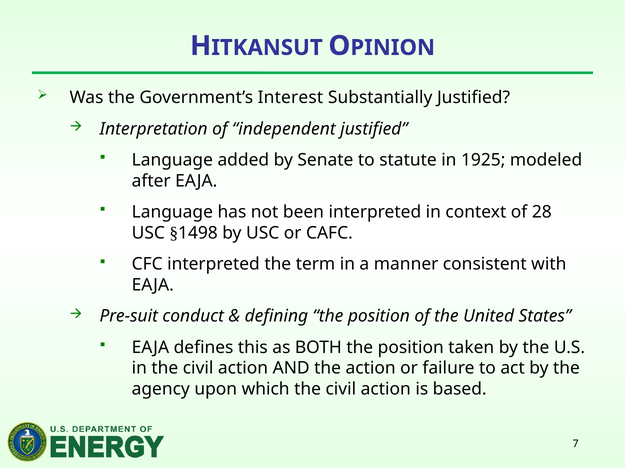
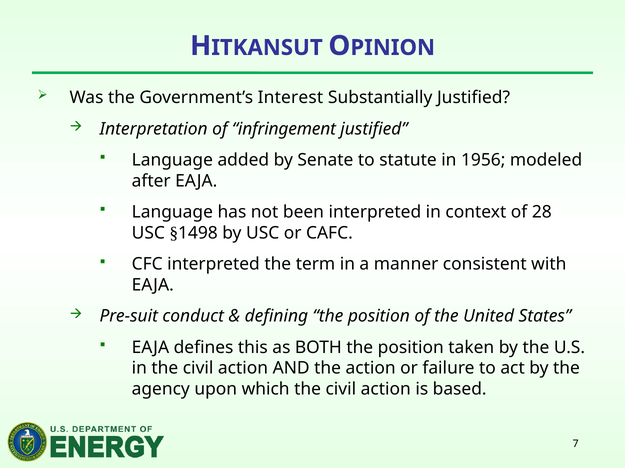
independent: independent -> infringement (284, 129)
1925: 1925 -> 1956 (483, 160)
